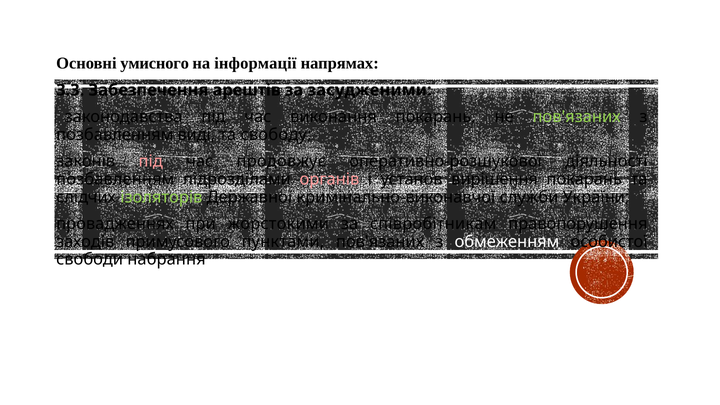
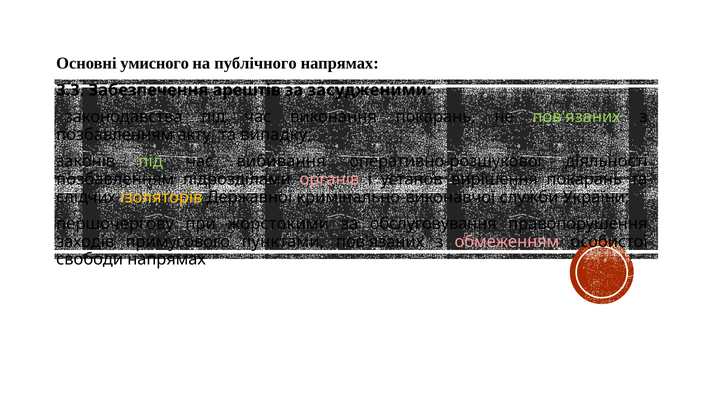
інформації: інформації -> публічного (255, 63)
виді: виді -> акту (196, 135)
свободу: свободу -> випадку (276, 135)
під colour: pink -> light green (151, 162)
продовжує: продовжує -> вибивання (281, 162)
ізоляторів colour: light green -> yellow (161, 197)
провадженнях: провадженнях -> першочергову (115, 224)
співробітникам: співробітникам -> обслуговування (433, 224)
обмеженням colour: white -> pink (507, 242)
свободи набрання: набрання -> напрямах (167, 259)
